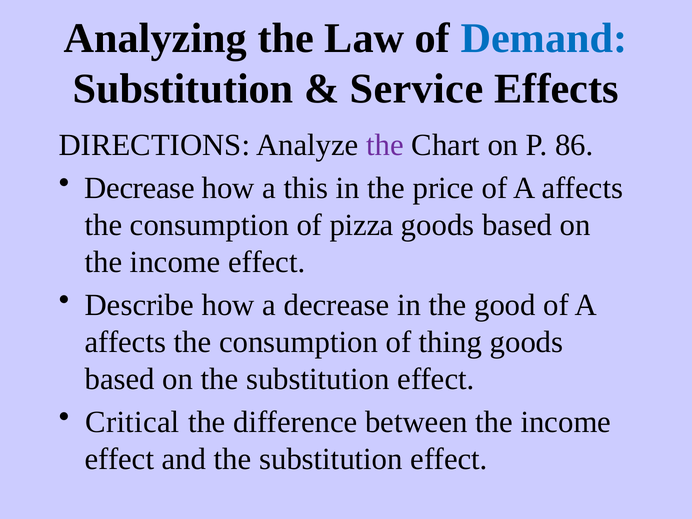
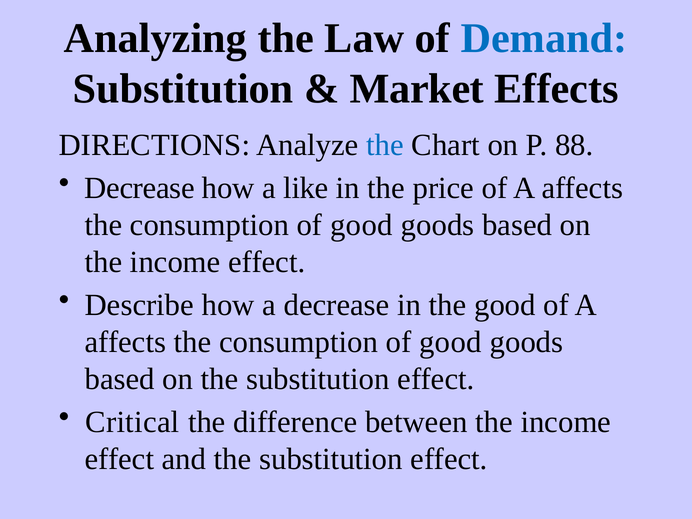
Service: Service -> Market (417, 89)
the colour: purple -> blue (385, 145)
86: 86 -> 88 (574, 145)
this: this -> like (306, 188)
pizza: pizza -> good (361, 225)
thing: thing -> good (450, 342)
